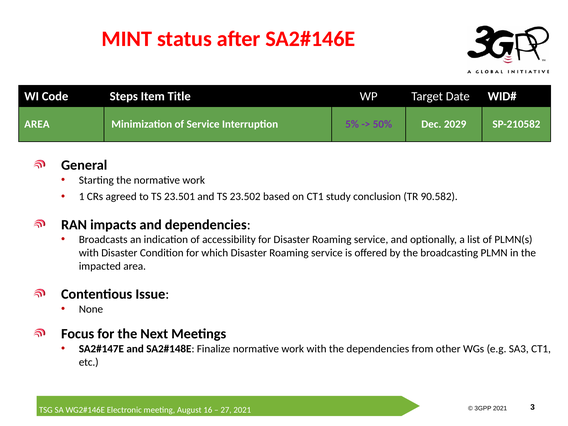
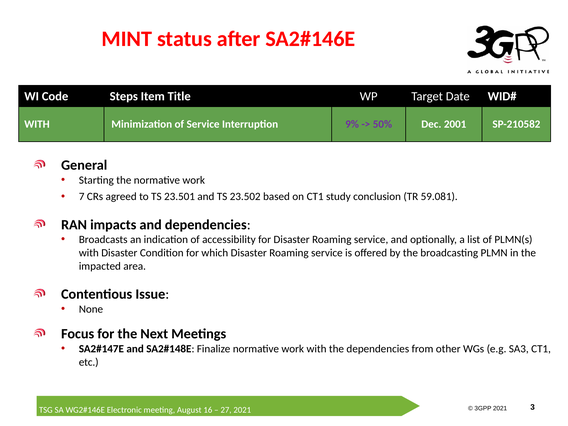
AREA: AREA -> WITH (37, 124)
5%: 5% -> 9% (352, 124)
2029: 2029 -> 2001 (455, 124)
1: 1 -> 7 (82, 197)
90.582: 90.582 -> 59.081 (439, 197)
